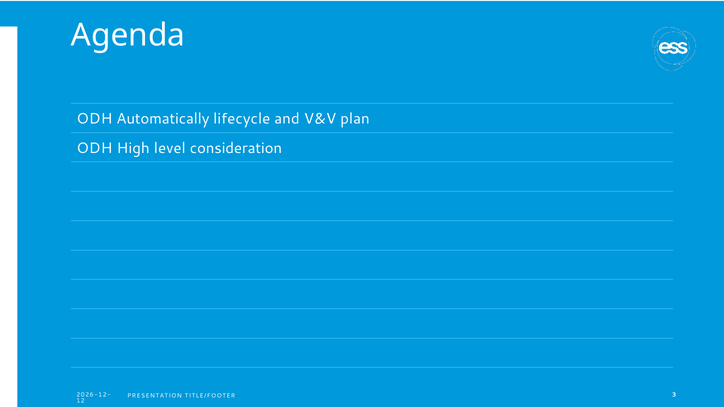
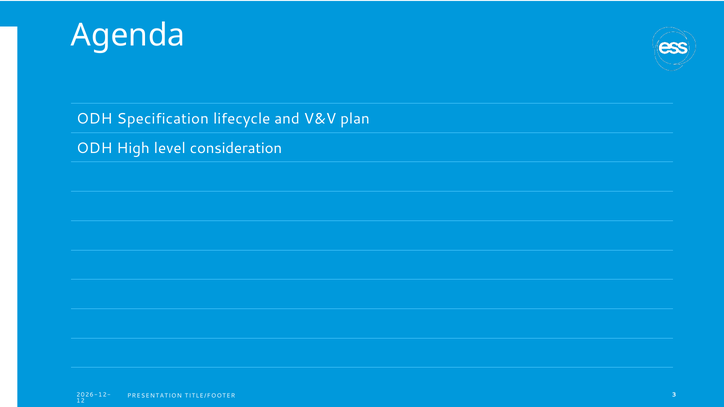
Automatically: Automatically -> Specification (163, 119)
